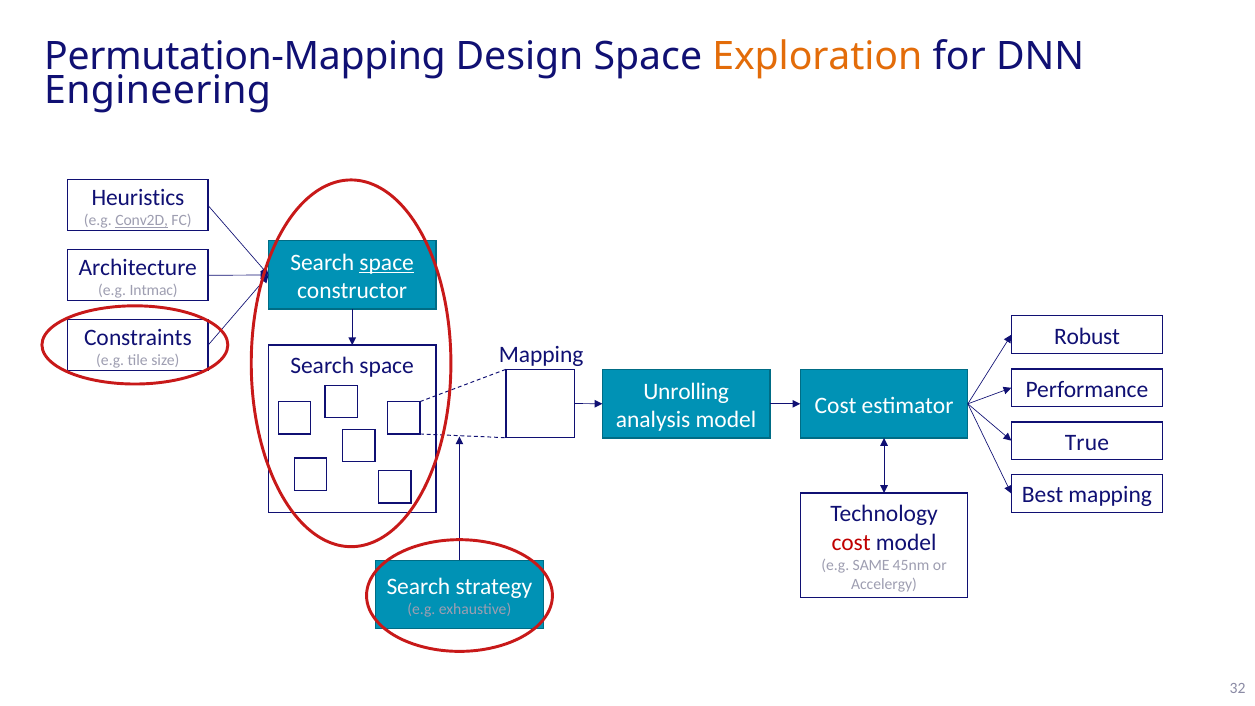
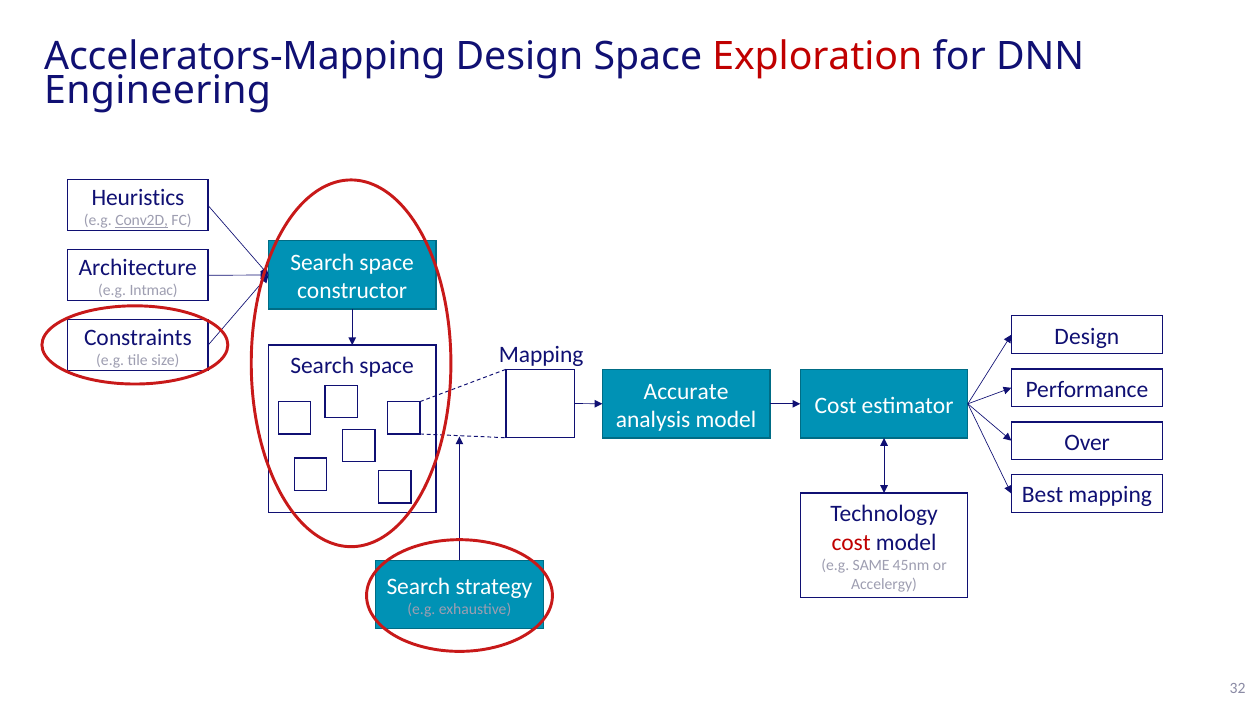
Permutation-Mapping: Permutation-Mapping -> Accelerators-Mapping (245, 57)
Exploration colour: orange -> red (817, 57)
space underline: present -> none (387, 262)
Robust: Robust -> Design (1087, 336)
Unrolling: Unrolling -> Accurate (686, 391)
True: True -> Over (1087, 442)
